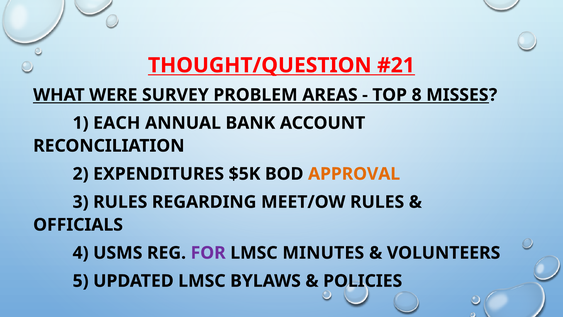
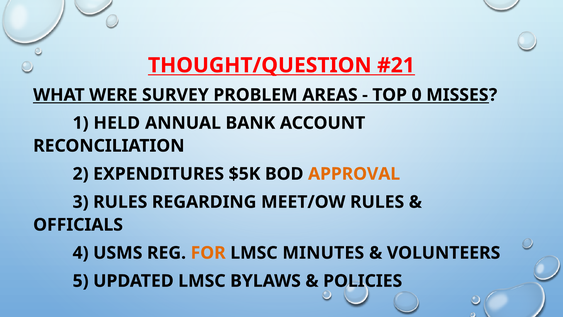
8: 8 -> 0 (417, 95)
EACH: EACH -> HELD (117, 123)
FOR colour: purple -> orange (208, 253)
